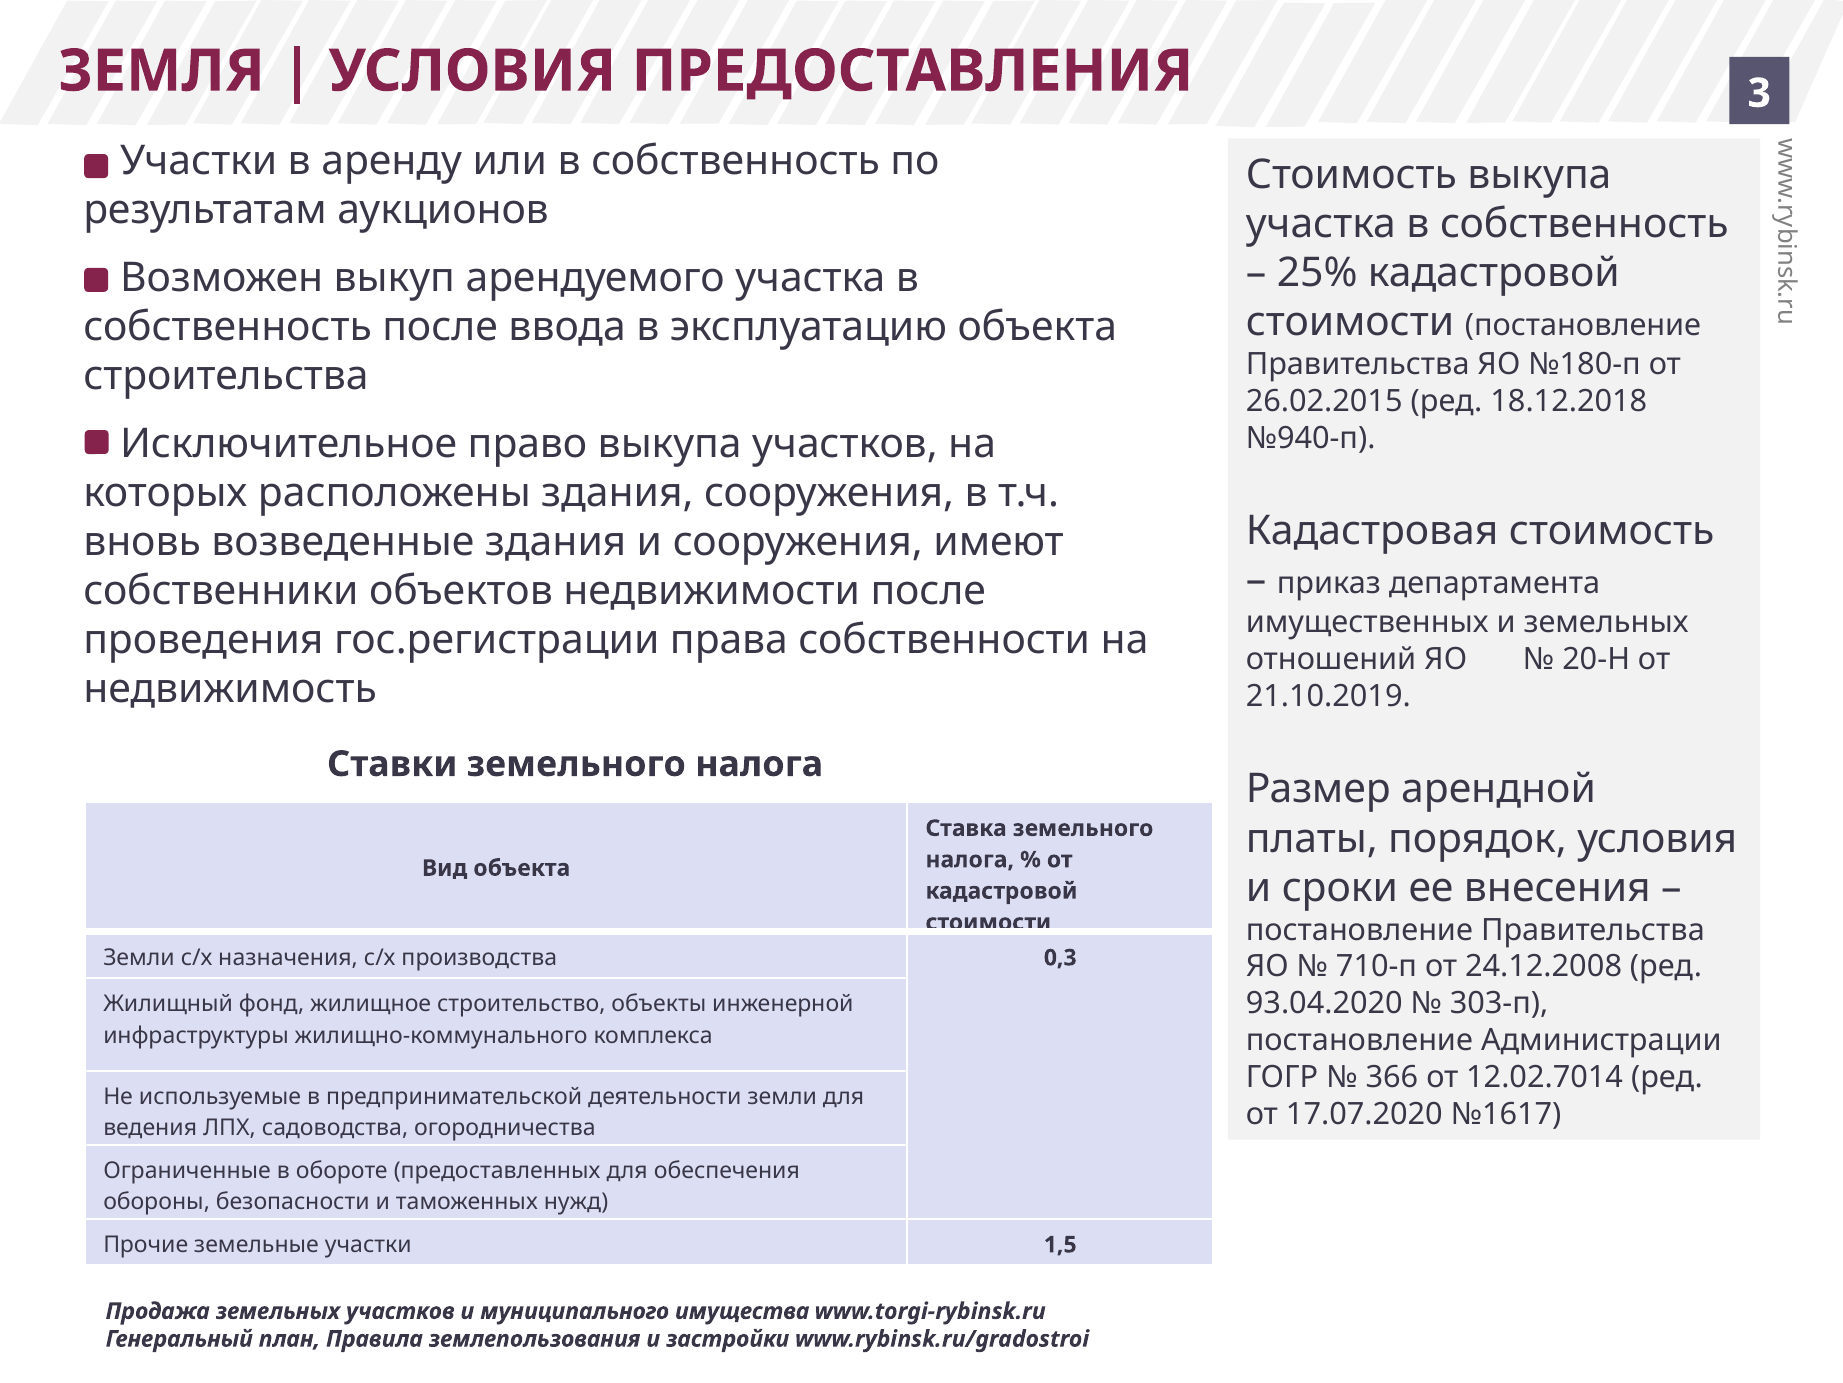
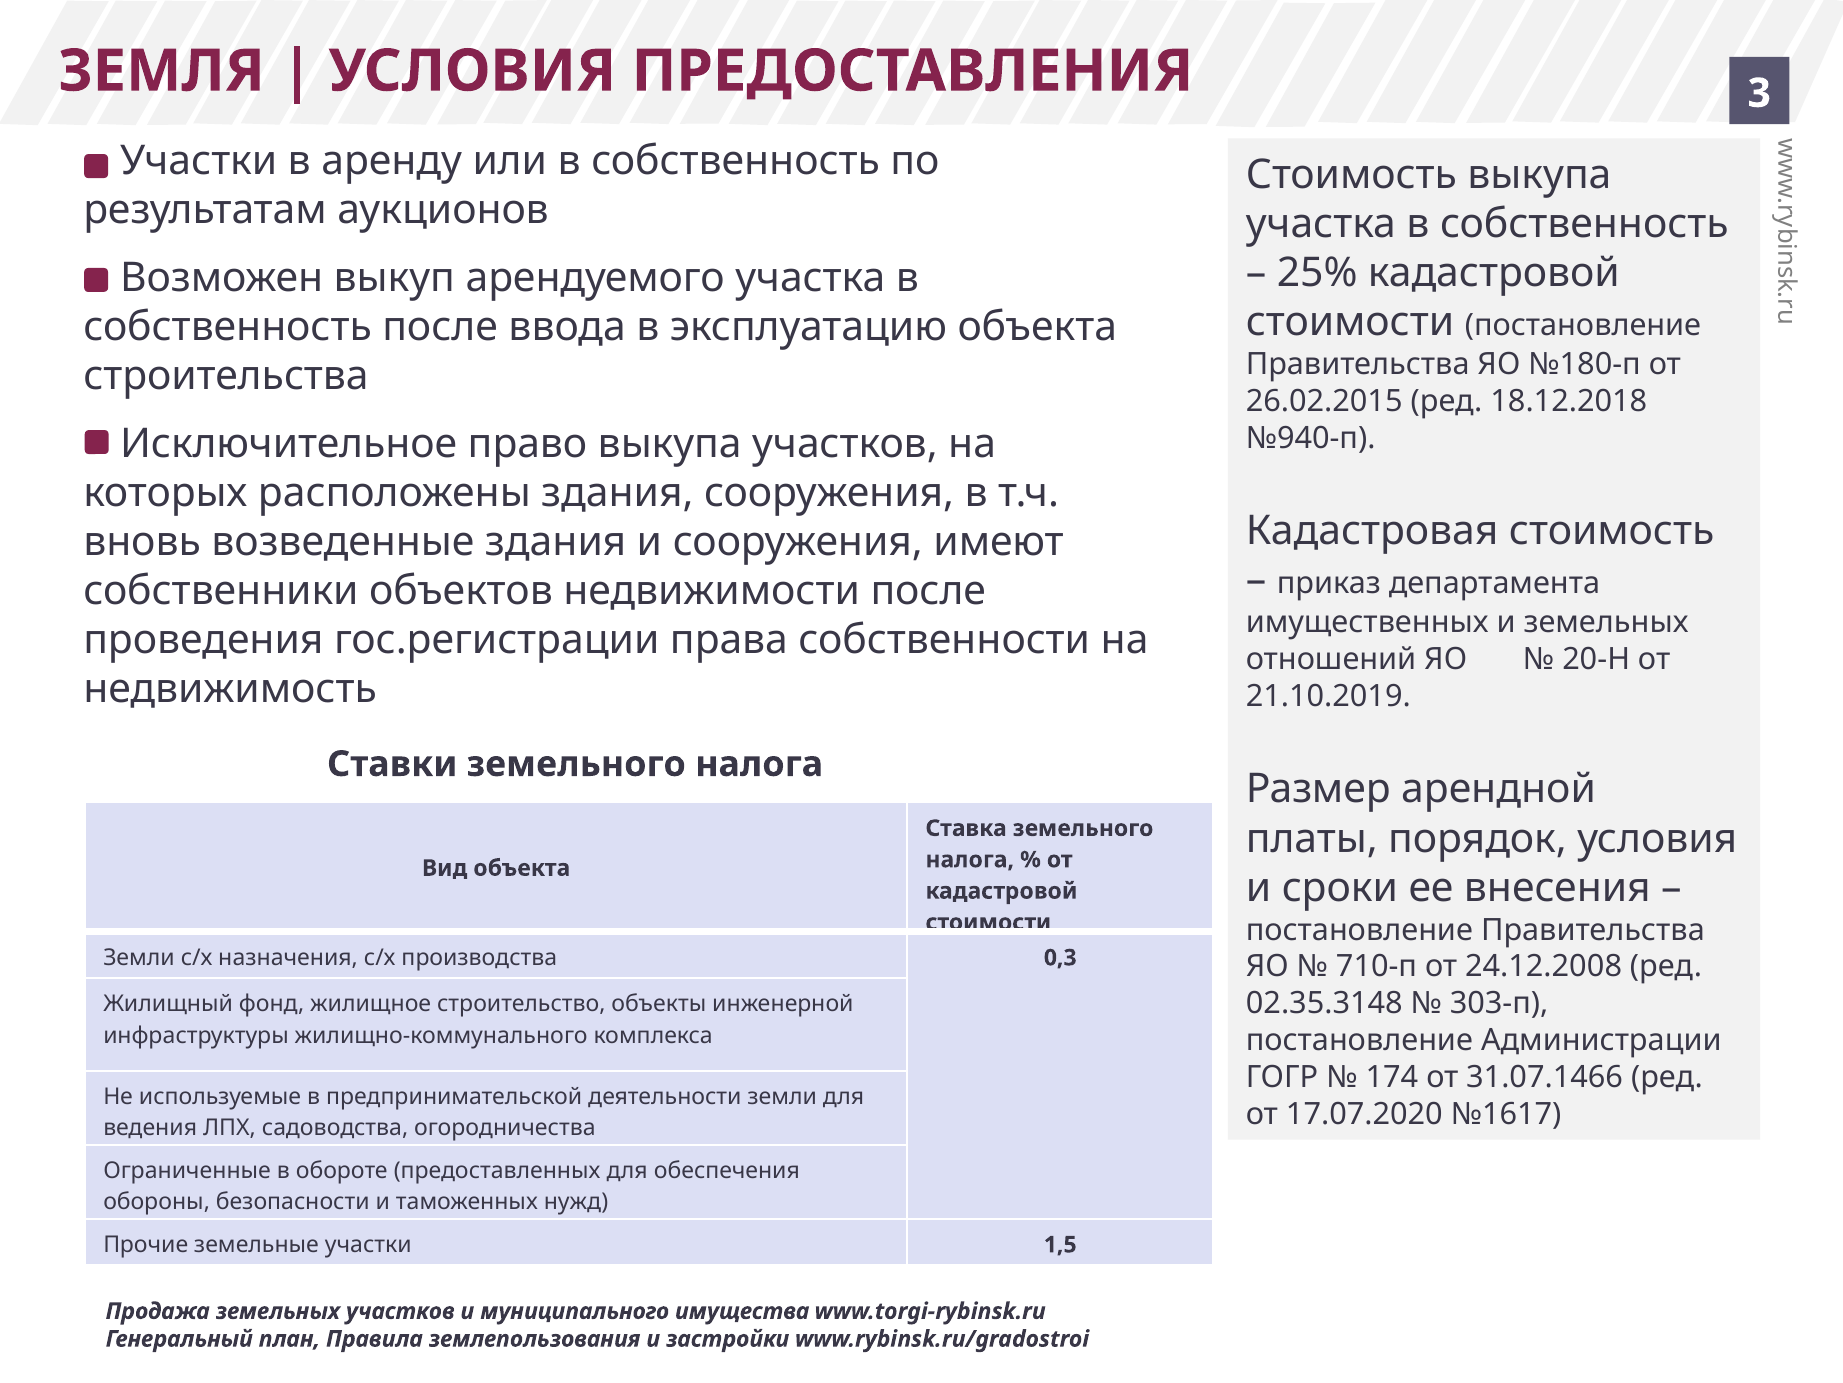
93.04.2020: 93.04.2020 -> 02.35.3148 (1324, 1003)
366: 366 -> 174 (1392, 1077)
12.02.7014: 12.02.7014 -> 31.07.1466 (1545, 1077)
